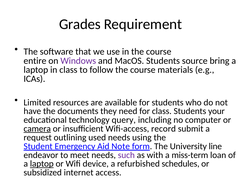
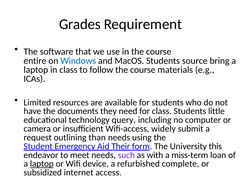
Windows colour: purple -> blue (78, 61)
your: your -> little (216, 111)
camera underline: present -> none (37, 128)
record: record -> widely (164, 128)
used: used -> than (97, 137)
Note: Note -> Their (121, 146)
line: line -> this (215, 146)
schedules: schedules -> complete (181, 163)
